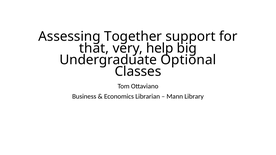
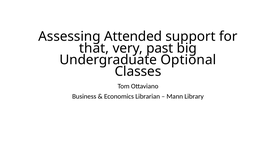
Together: Together -> Attended (133, 37)
help: help -> past (160, 48)
